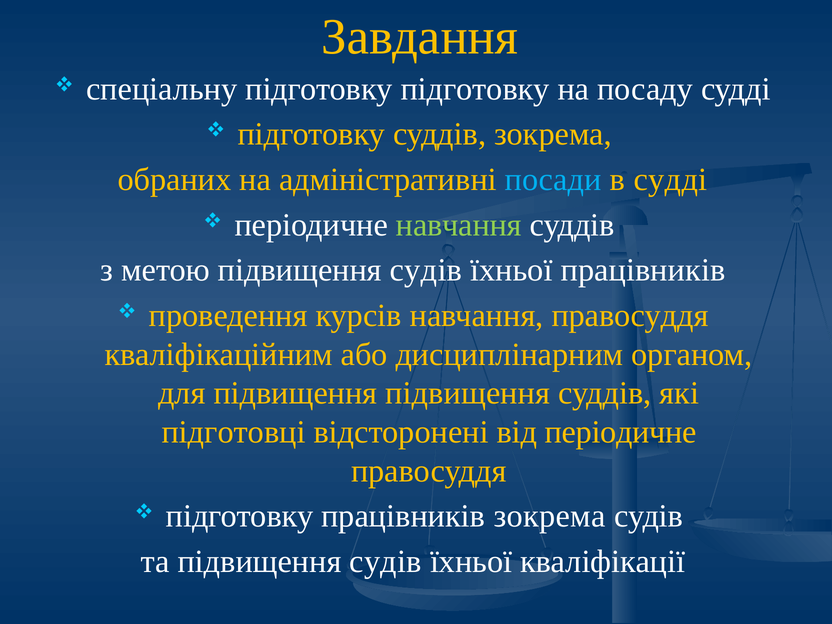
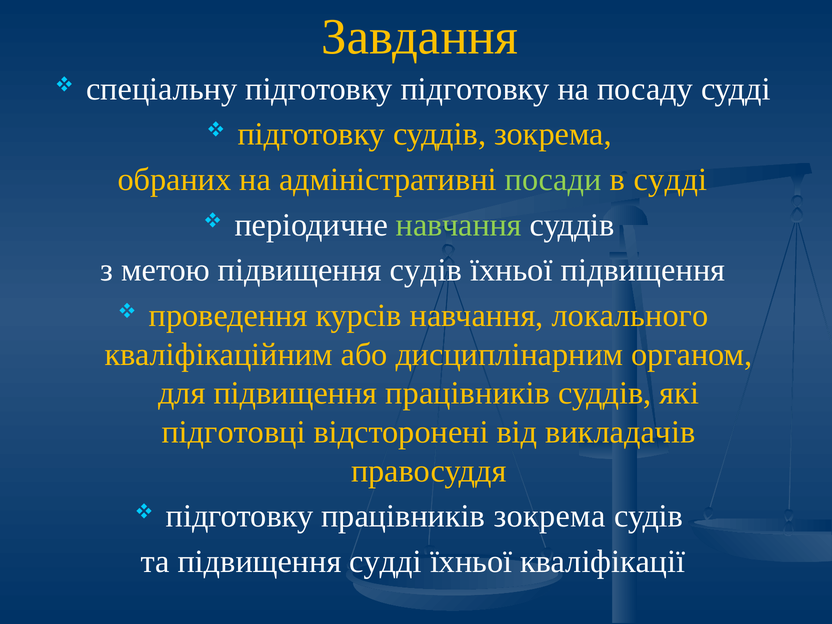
посади colour: light blue -> light green (553, 180)
їхньої працівників: працівників -> підвищення (643, 270)
навчання правосуддя: правосуддя -> локального (630, 316)
підвищення підвищення: підвищення -> працівників (468, 393)
від періодичне: періодичне -> викладачів (620, 432)
та підвищення судів: судів -> судді (386, 562)
